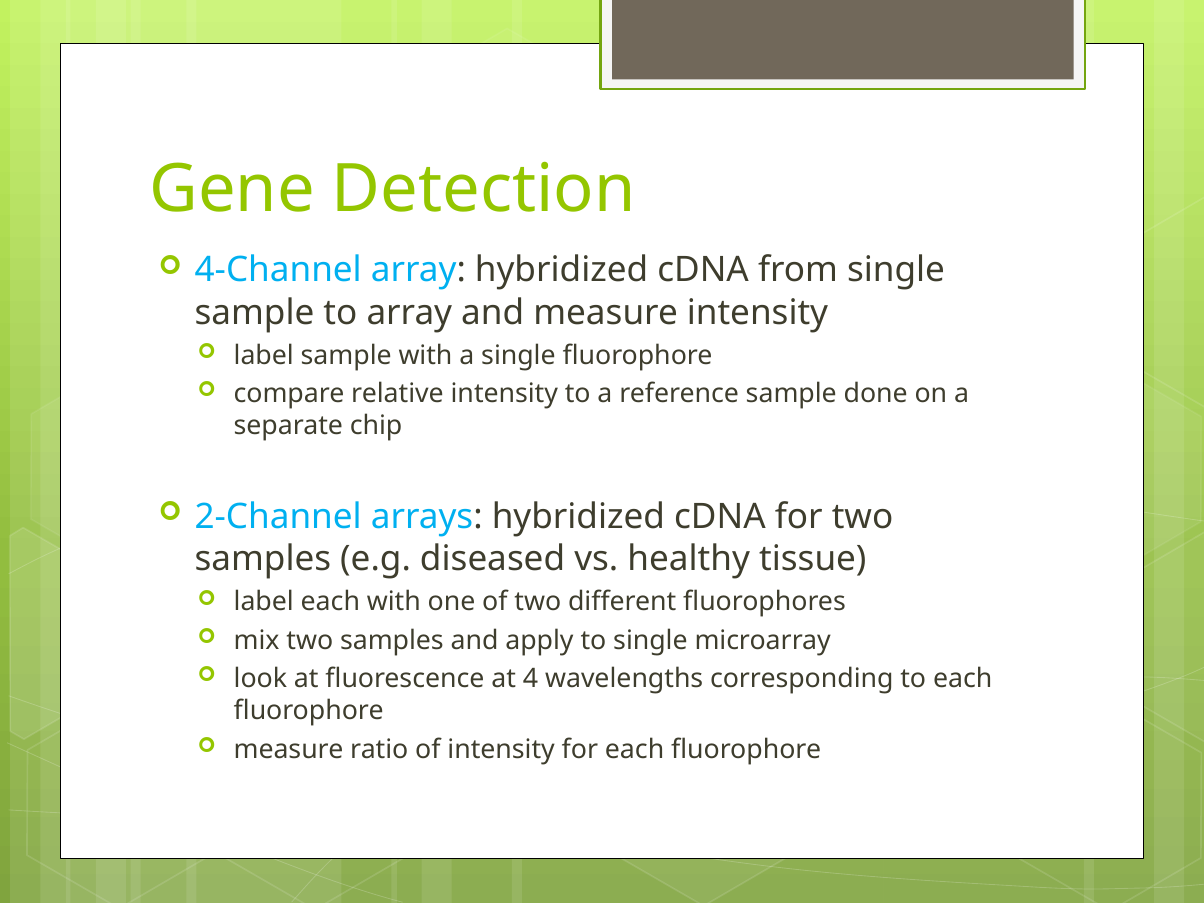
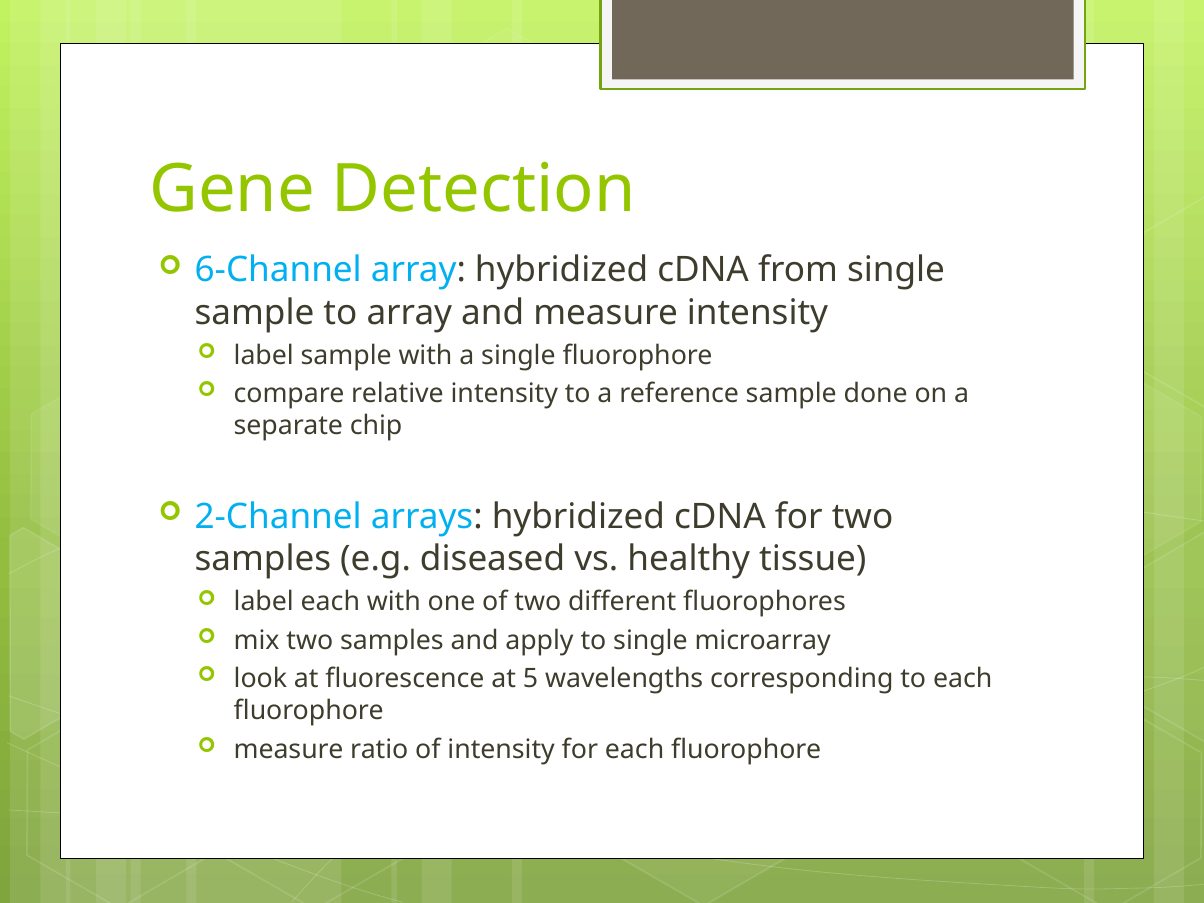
4-Channel: 4-Channel -> 6-Channel (278, 270)
4: 4 -> 5 (531, 679)
